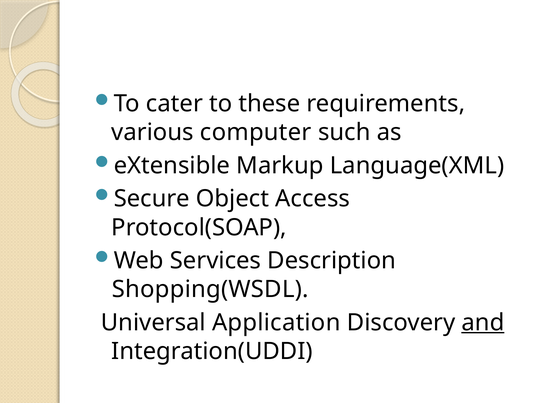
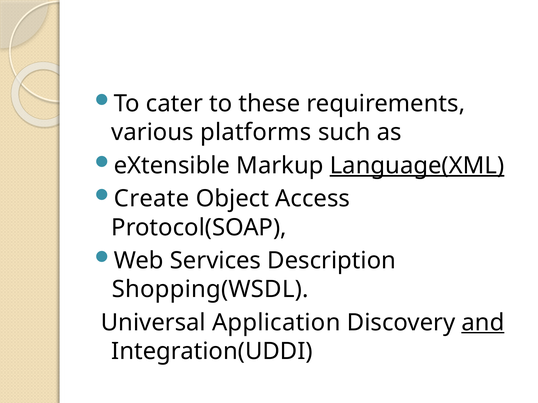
computer: computer -> platforms (256, 133)
Language(XML underline: none -> present (417, 166)
Secure: Secure -> Create (152, 199)
